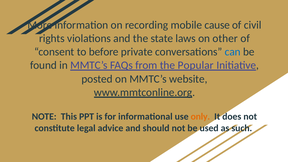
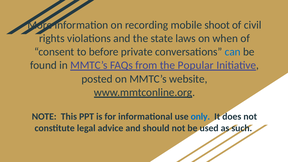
cause: cause -> shoot (217, 25)
other: other -> when (225, 38)
only colour: orange -> blue (200, 117)
